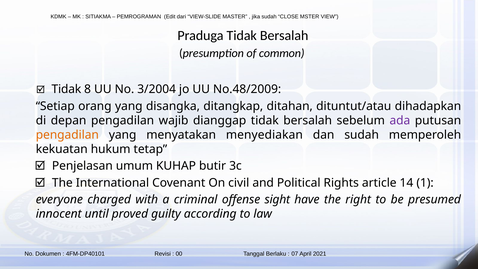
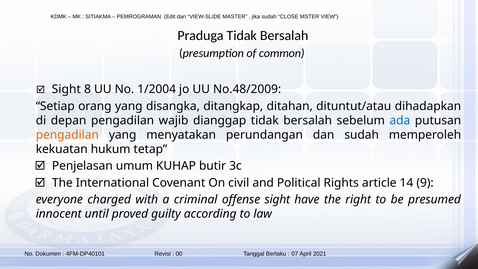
Tidak: Tidak -> Sight (66, 89)
3/2004: 3/2004 -> 1/2004 (157, 89)
ada colour: purple -> blue (400, 121)
menyediakan: menyediakan -> perundangan (264, 135)
1: 1 -> 9 (425, 183)
